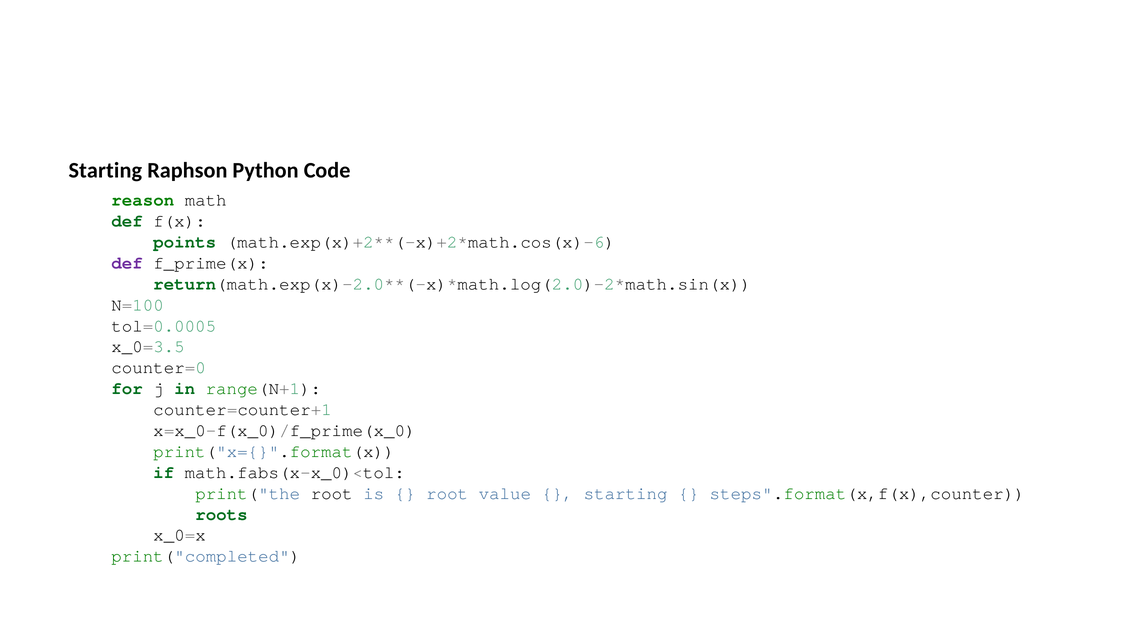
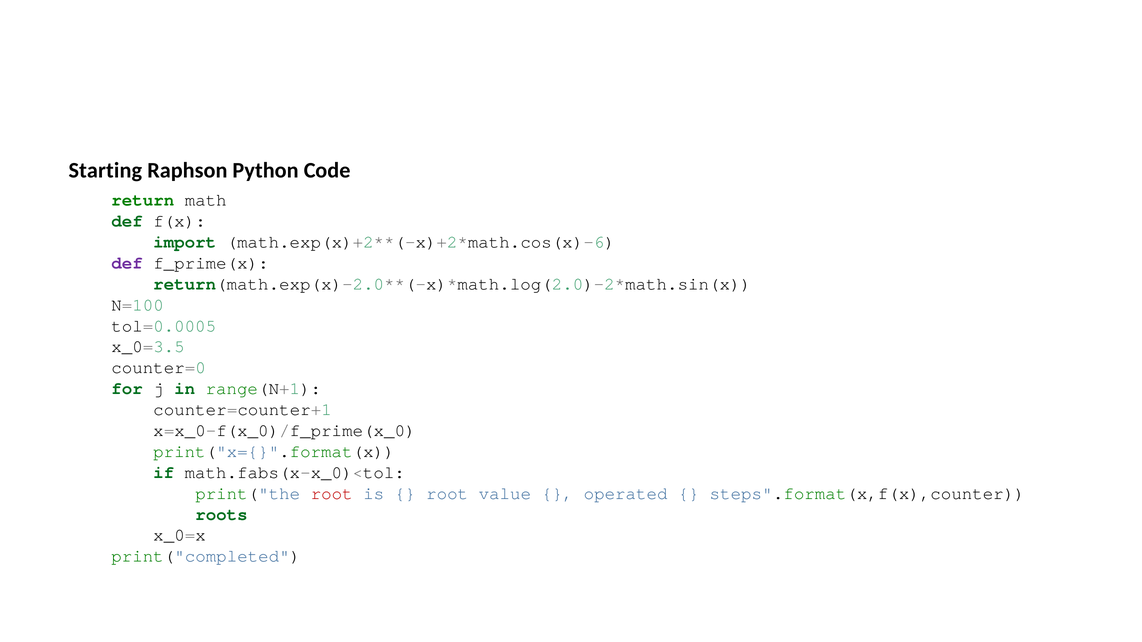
reason: reason -> return (143, 200)
points: points -> import (185, 242)
root colour: black -> red (332, 494)
starting: starting -> operated (626, 494)
